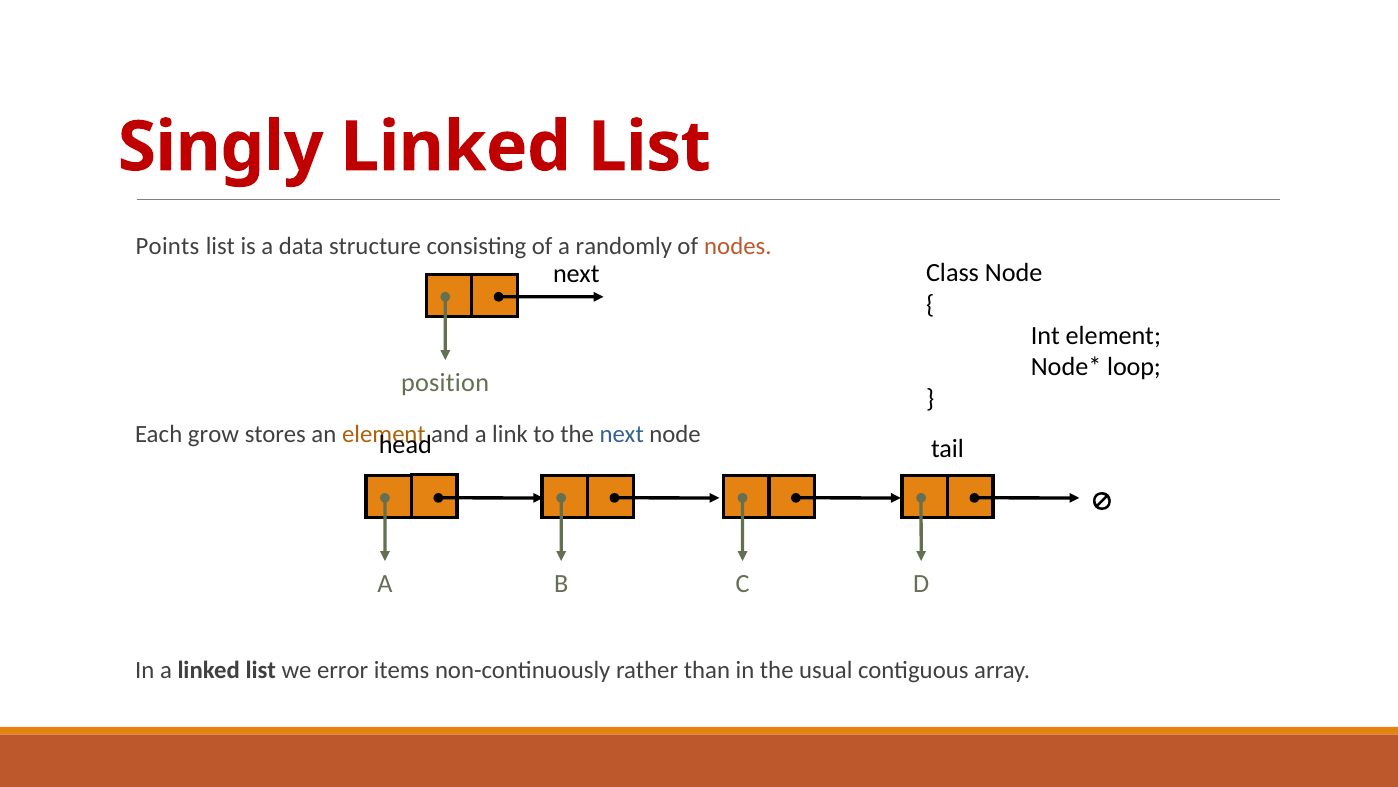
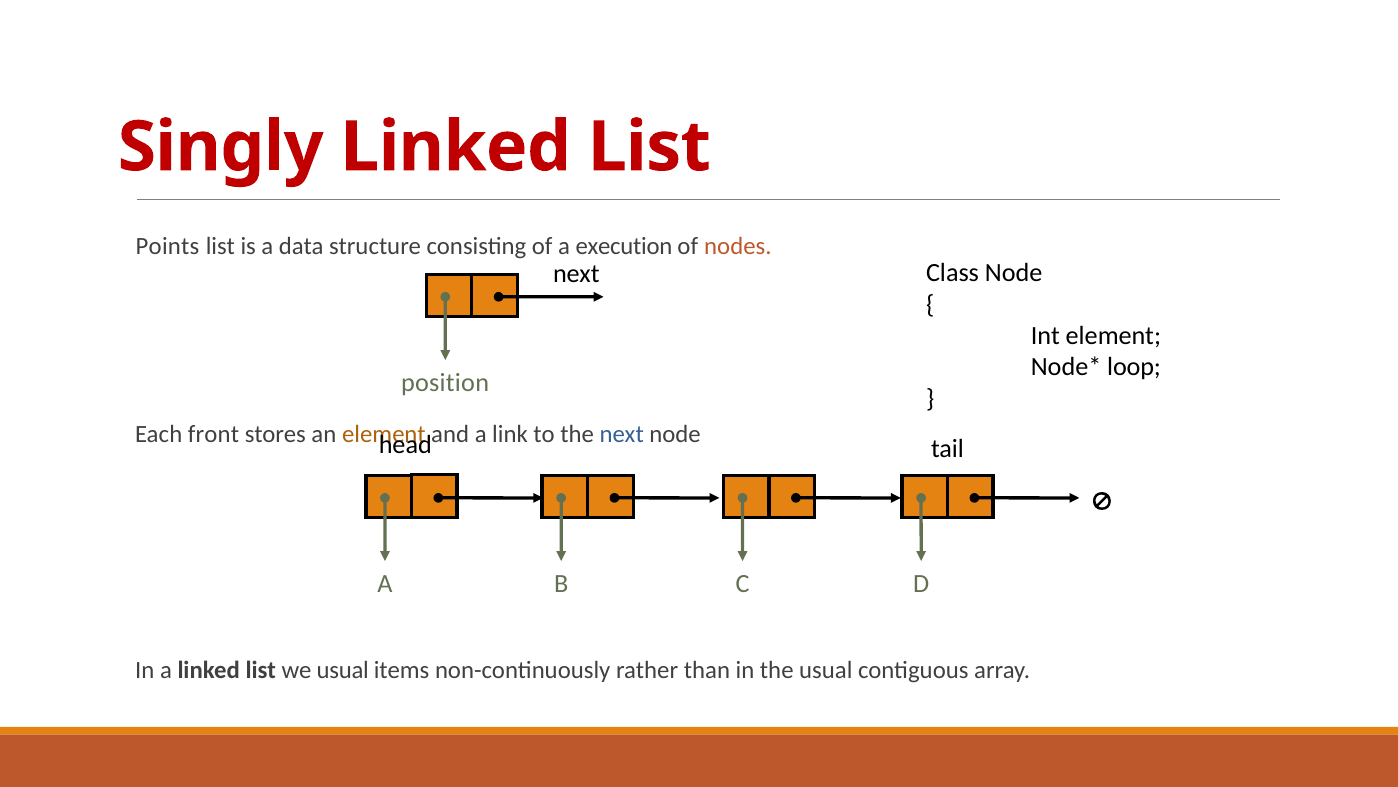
randomly: randomly -> execution (624, 246)
grow: grow -> front (213, 434)
we error: error -> usual (343, 670)
